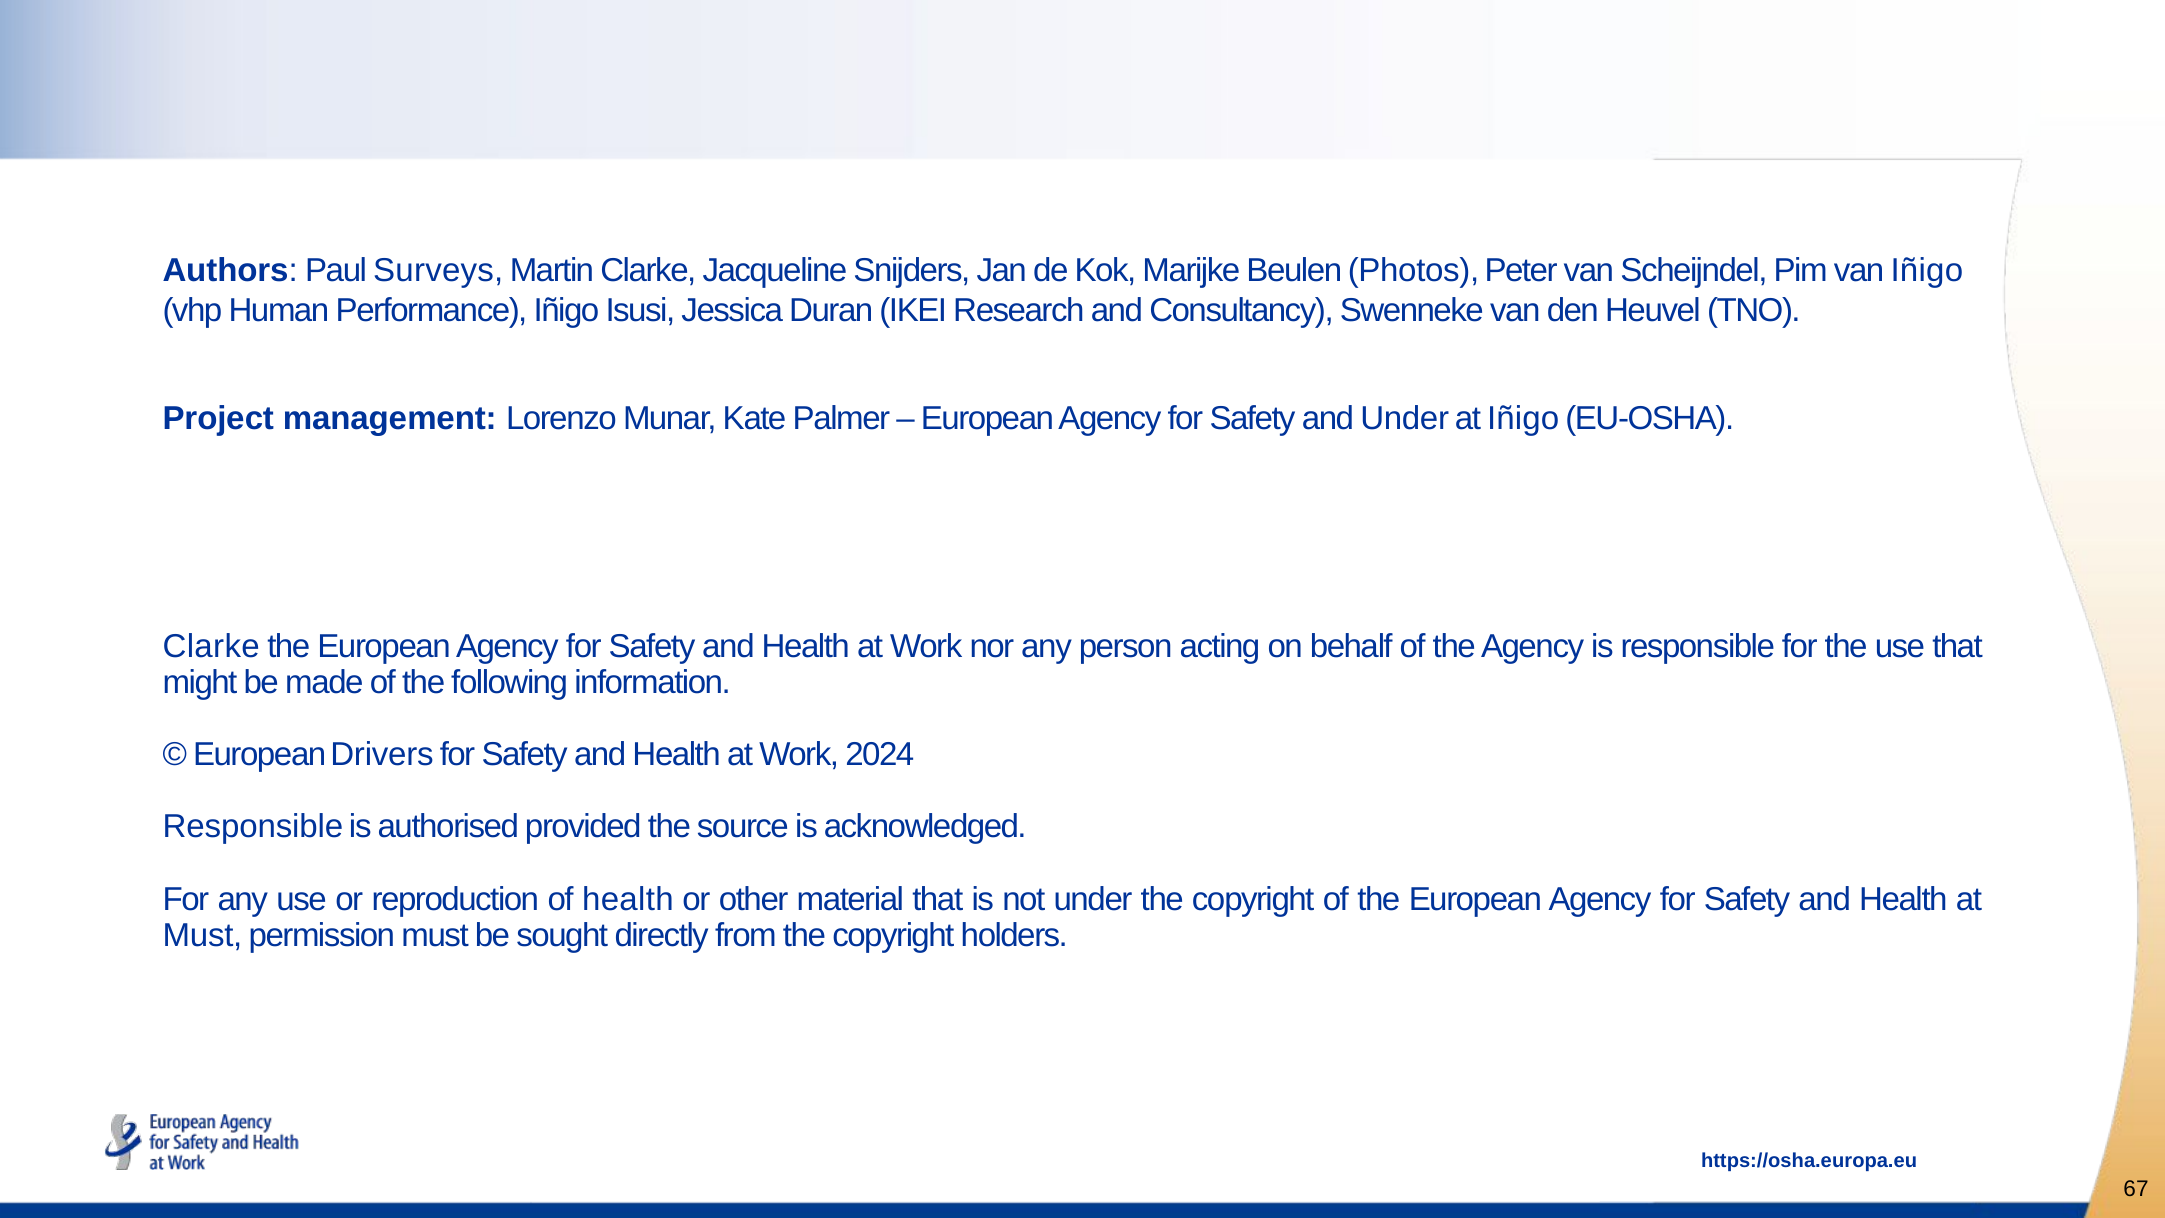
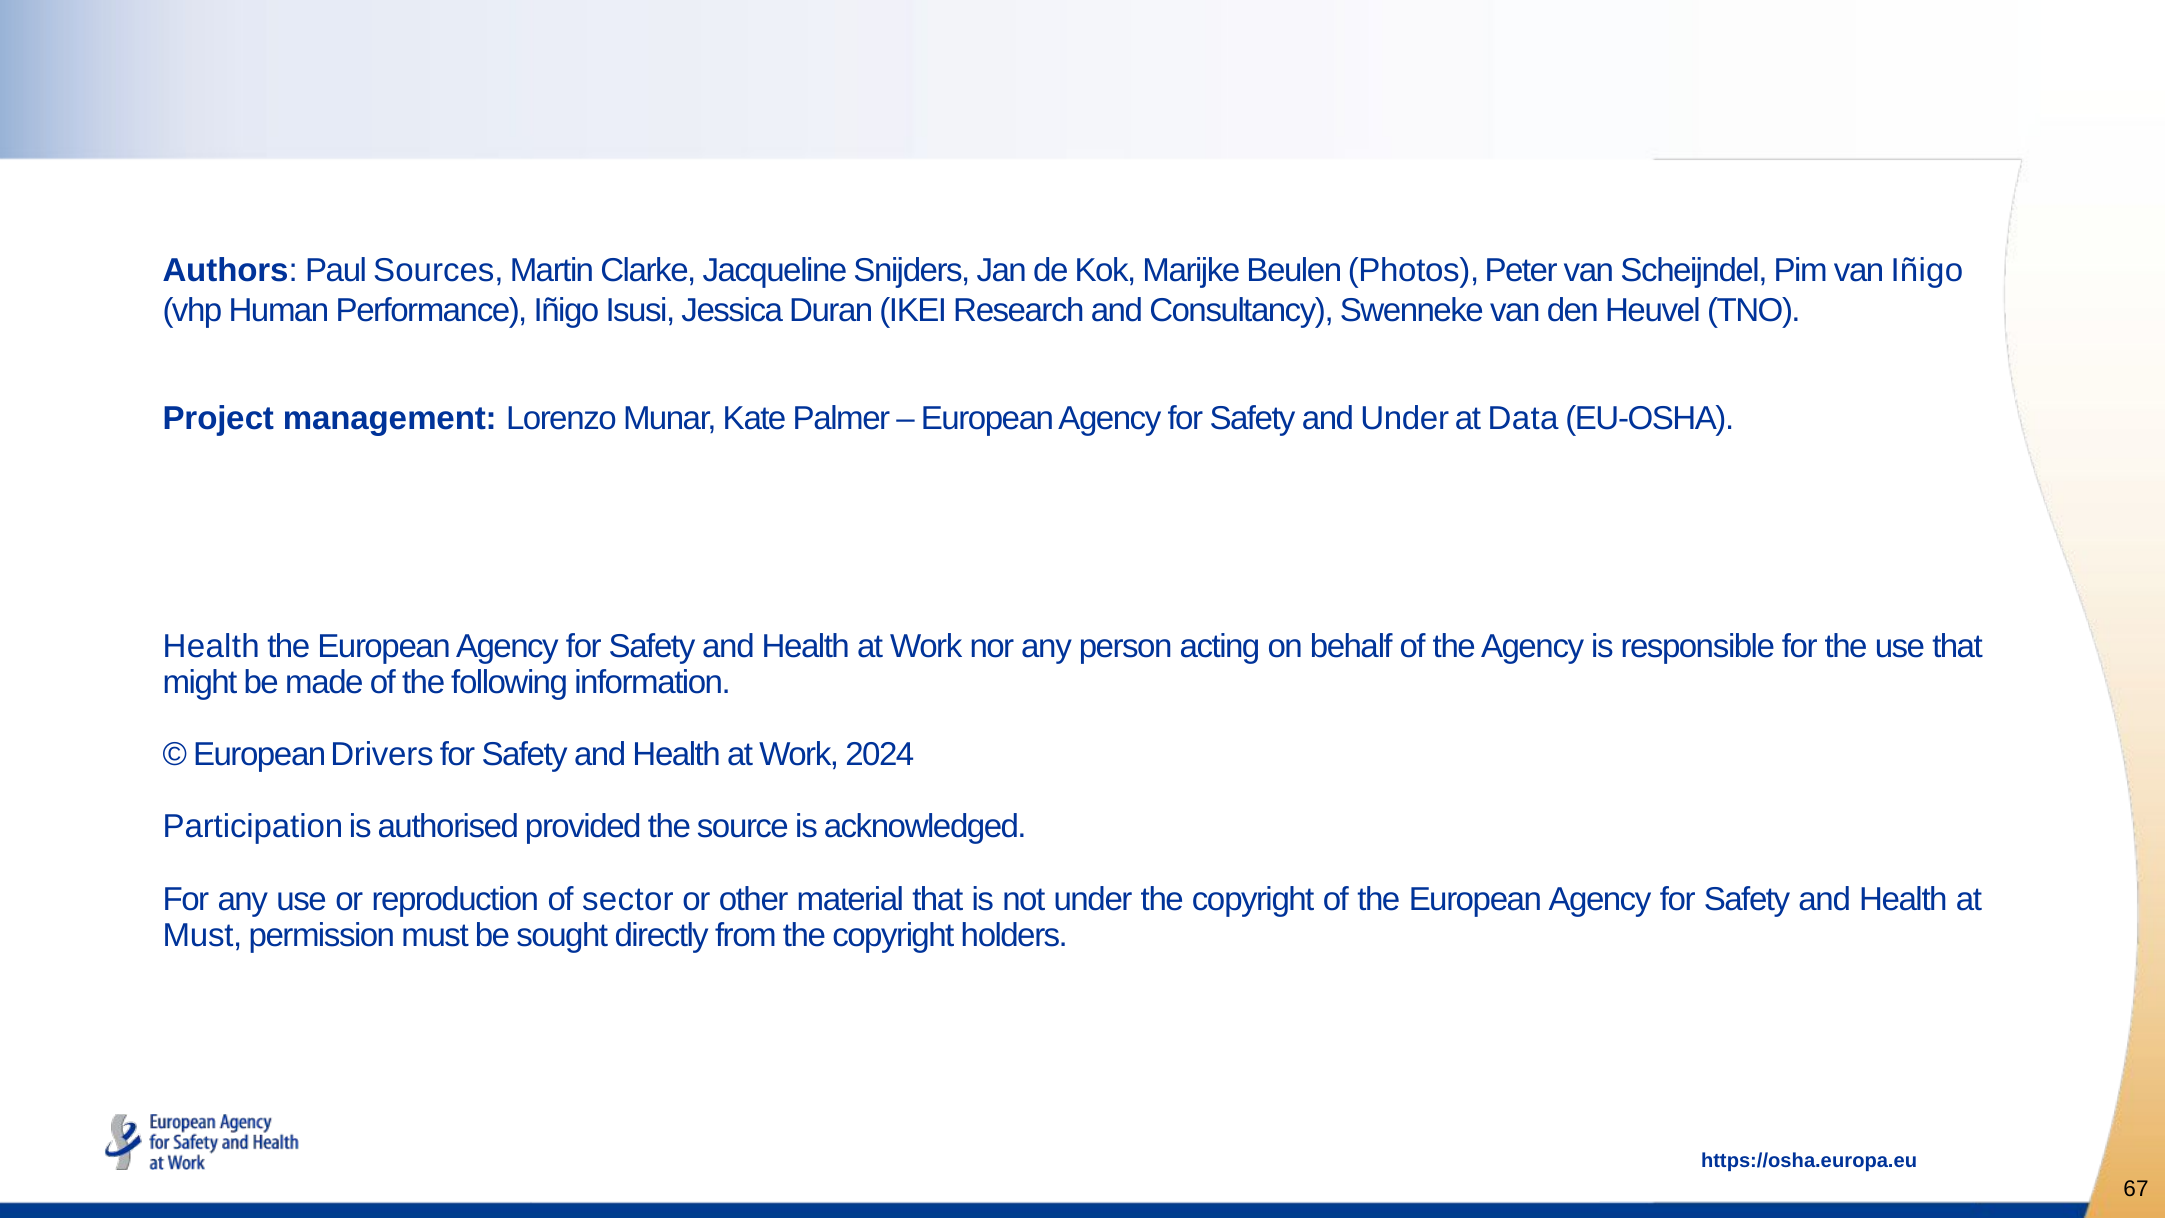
Surveys: Surveys -> Sources (438, 270)
at Iñigo: Iñigo -> Data (1523, 419)
Clarke: Clarke -> Health (211, 646)
Responsible: Responsible -> Participation (253, 827)
of health: health -> sector (628, 899)
